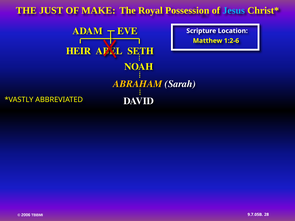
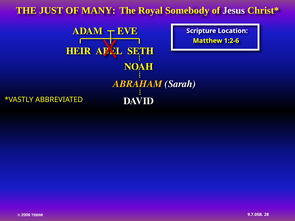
MAKE: MAKE -> MANY (98, 11)
Possession: Possession -> Somebody (187, 11)
Jesus colour: light blue -> white (234, 11)
